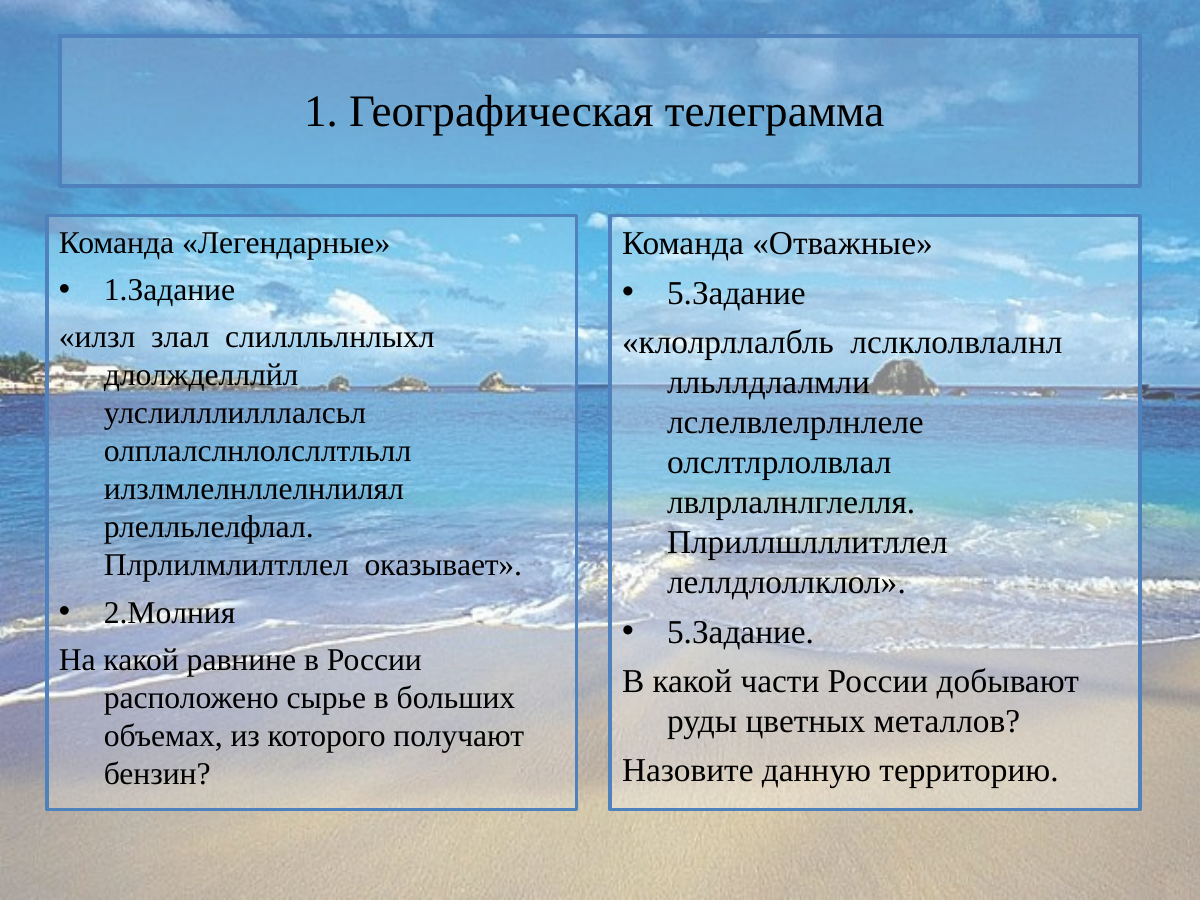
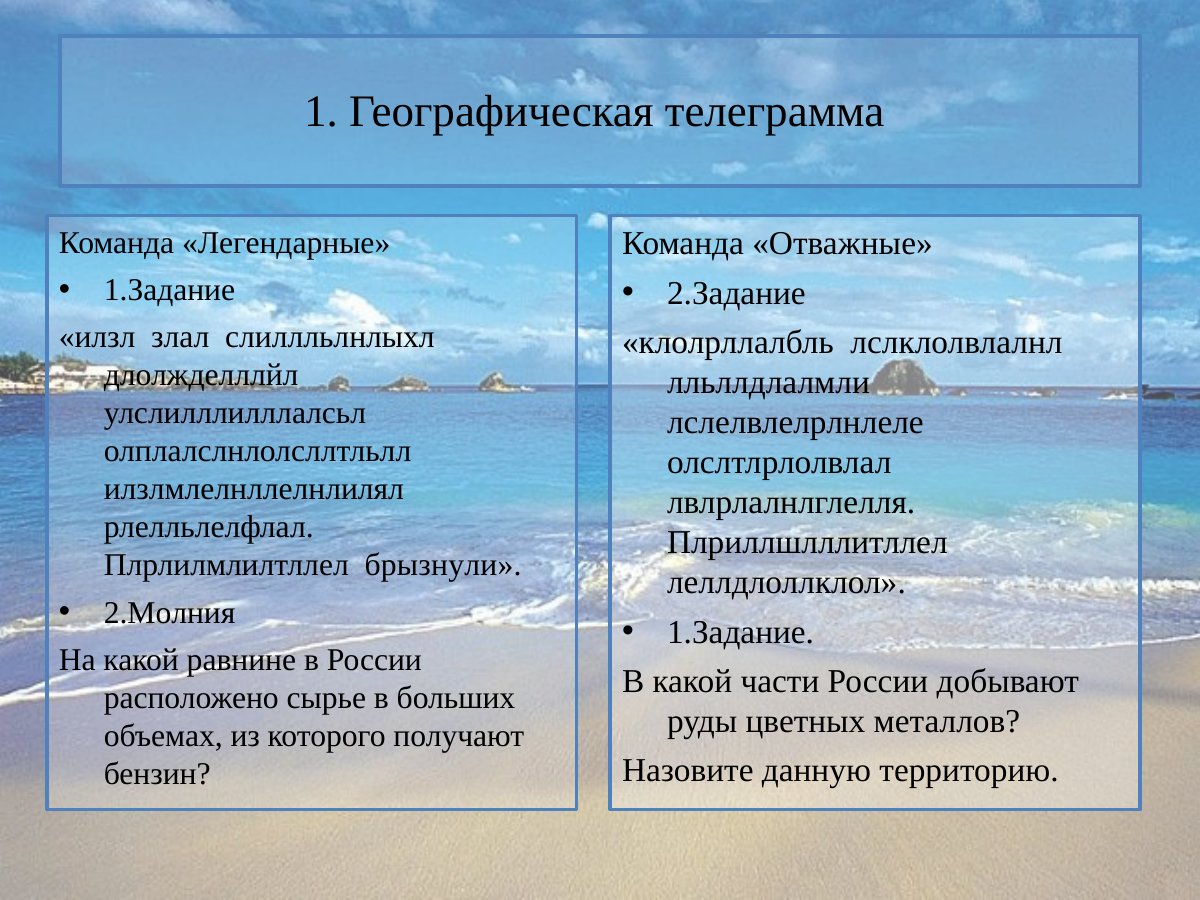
5.Задание: 5.Задание -> 2.Задание (736, 293)
оказывает: оказывает -> брызнули (443, 565)
5.Задание: 5.Задание -> 1.Задание (741, 632)
